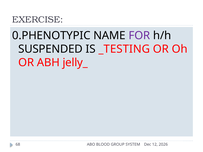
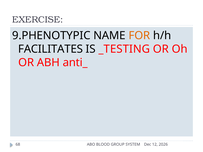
0.PHENOTYPIC: 0.PHENOTYPIC -> 9.PHENOTYPIC (51, 36)
FOR colour: purple -> orange (139, 36)
SUSPENDED: SUSPENDED -> FACILITATES (51, 49)
jelly_: jelly_ -> anti_ (75, 63)
